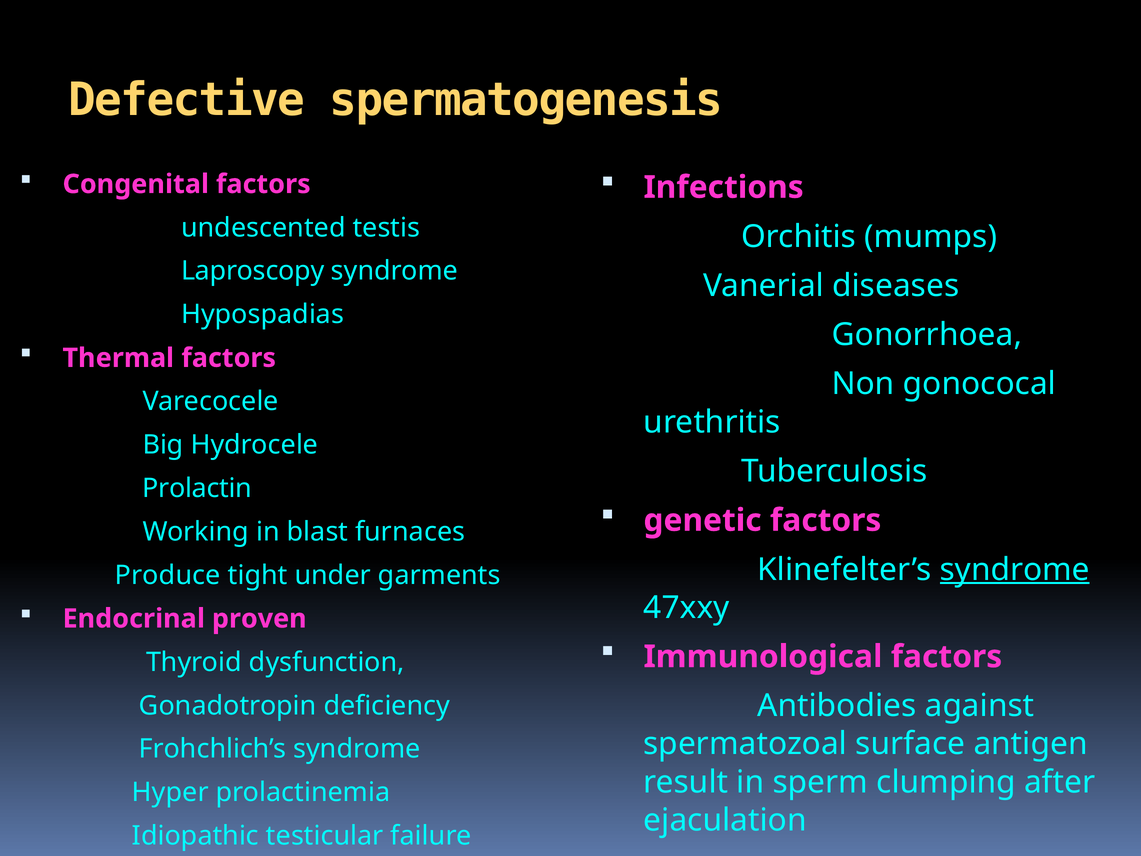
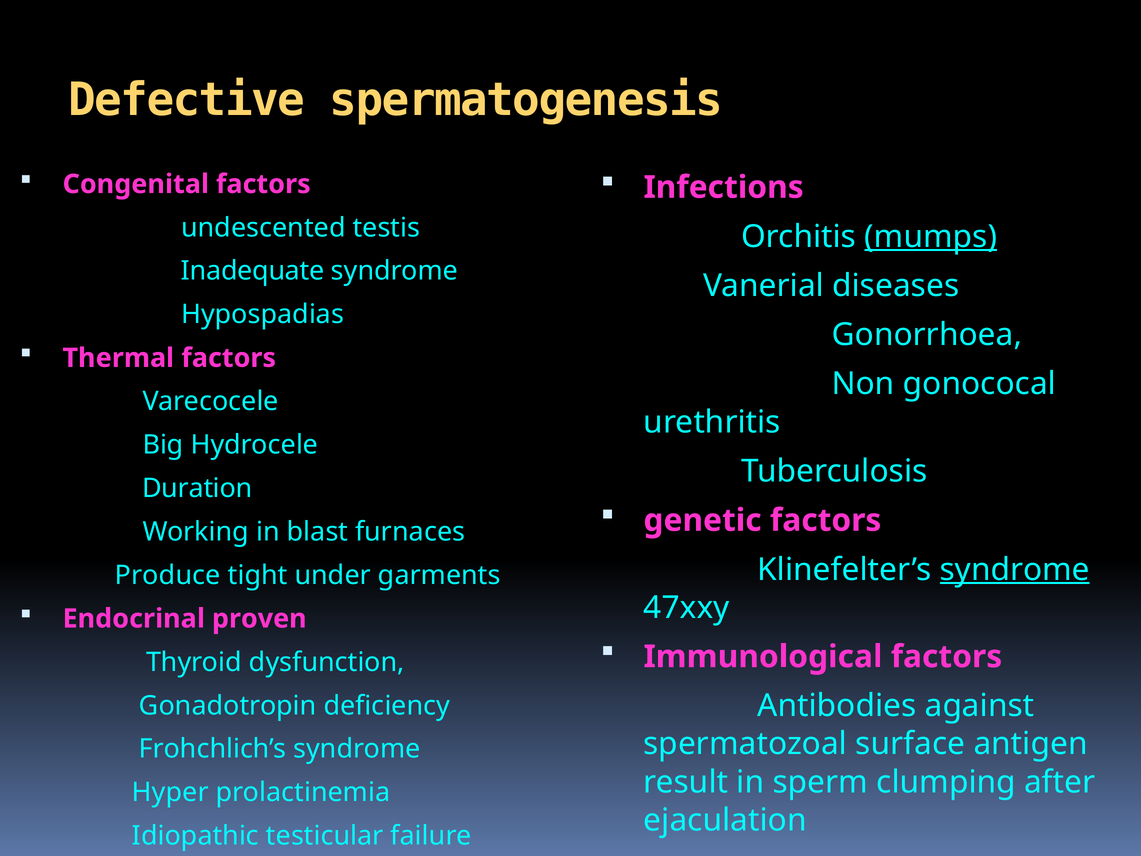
mumps underline: none -> present (931, 236)
Laproscopy: Laproscopy -> Inadequate (253, 271)
Prolactin: Prolactin -> Duration (197, 488)
